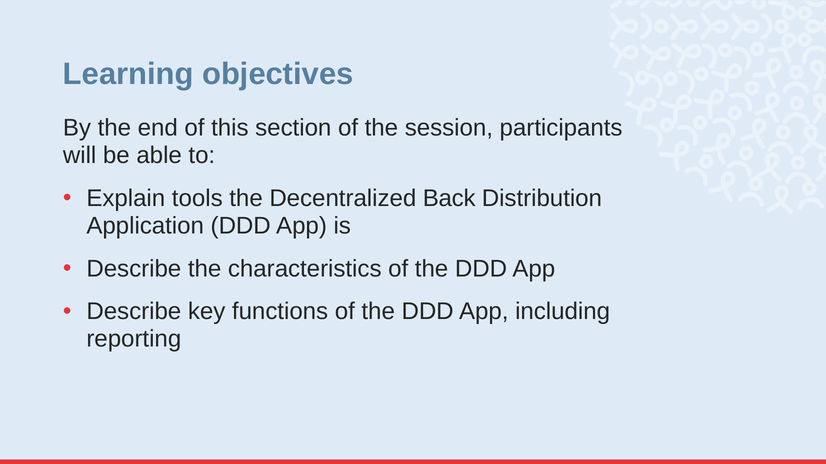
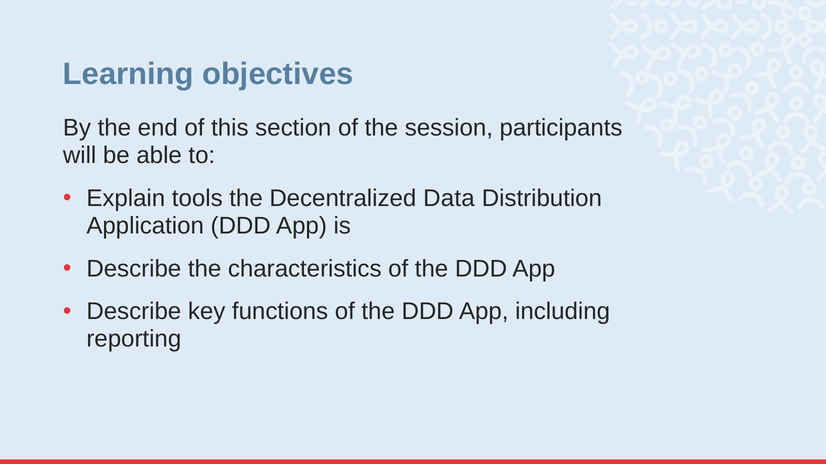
Back: Back -> Data (449, 198)
